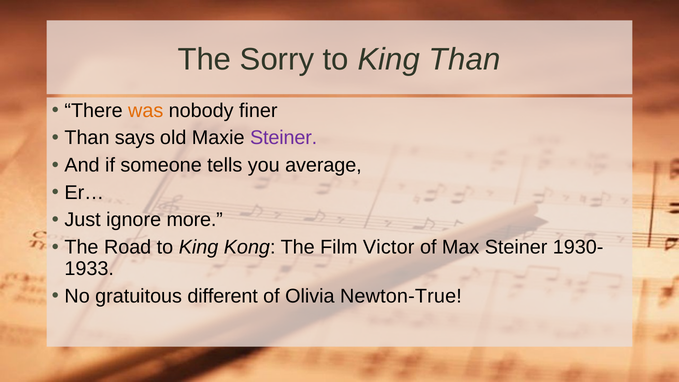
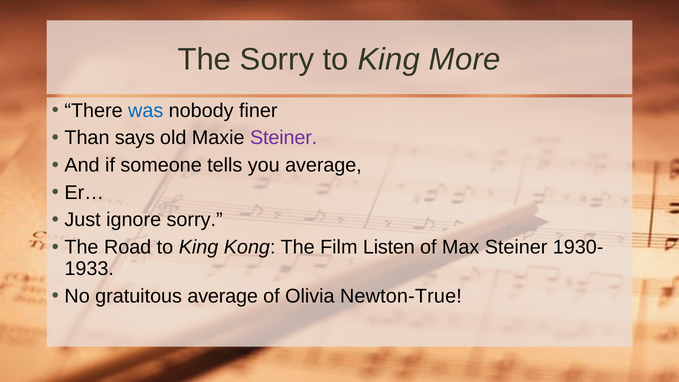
King Than: Than -> More (465, 59)
was colour: orange -> blue (146, 111)
ignore more: more -> sorry (195, 220)
Victor: Victor -> Listen (389, 247)
gratuitous different: different -> average (223, 296)
